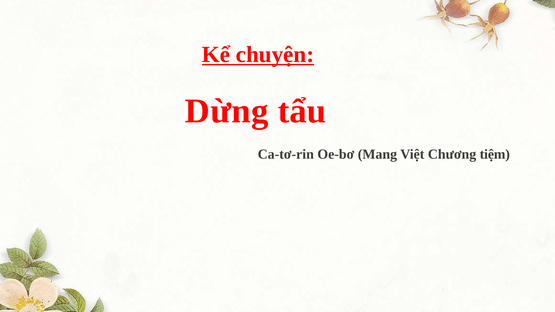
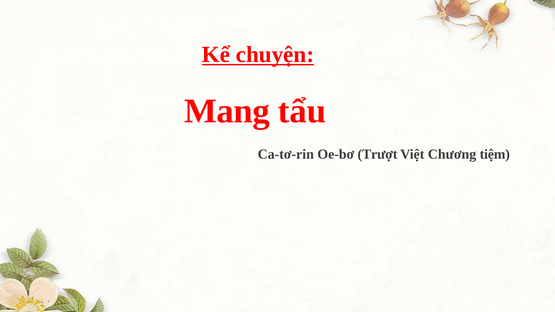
Dừng: Dừng -> Mang (227, 111)
Mang: Mang -> Trượt (377, 154)
